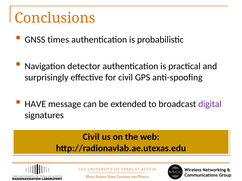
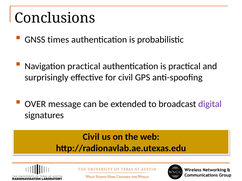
Conclusions colour: orange -> black (55, 18)
Navigation detector: detector -> practical (84, 66)
HAVE: HAVE -> OVER (35, 104)
